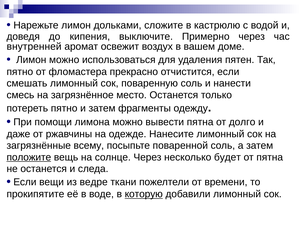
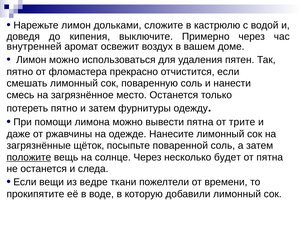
фрагменты: фрагменты -> фурнитуры (145, 108)
долго: долго -> трите (242, 122)
всему: всему -> щёток (89, 145)
которую underline: present -> none (144, 194)
